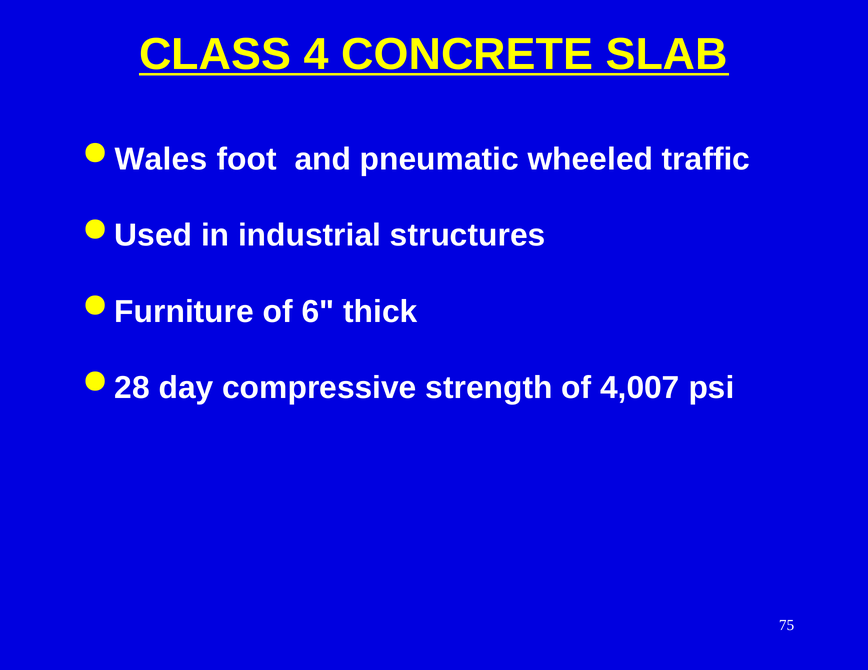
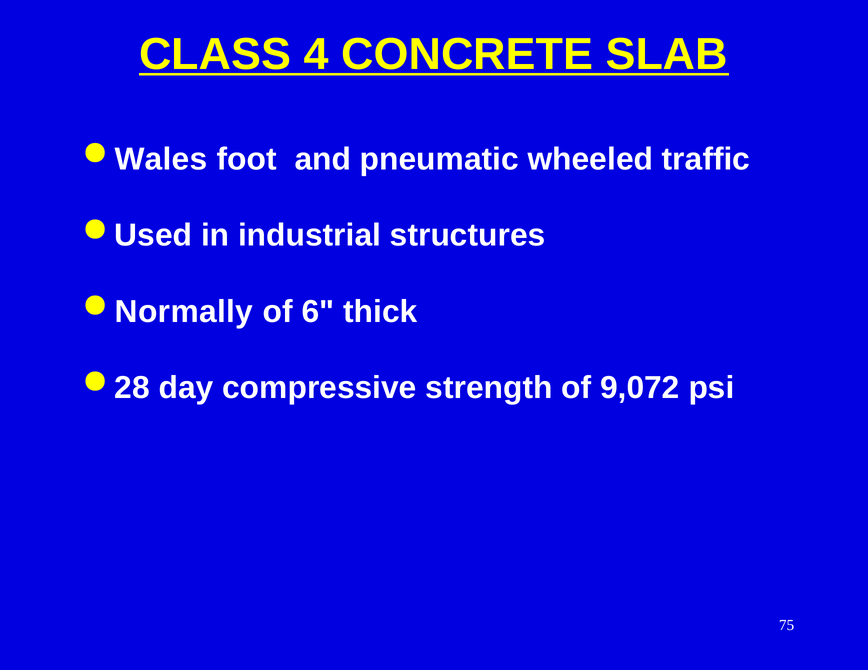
Furniture: Furniture -> Normally (184, 312)
4,007: 4,007 -> 9,072 (640, 388)
